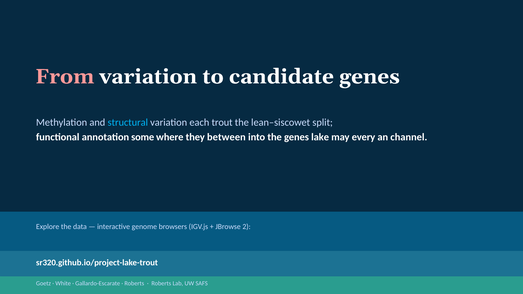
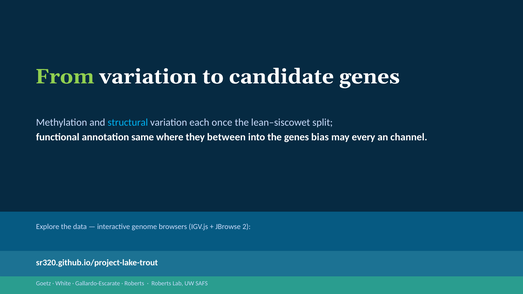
From colour: pink -> light green (65, 77)
trout: trout -> once (222, 123)
some: some -> same (143, 137)
lake: lake -> bias (320, 137)
